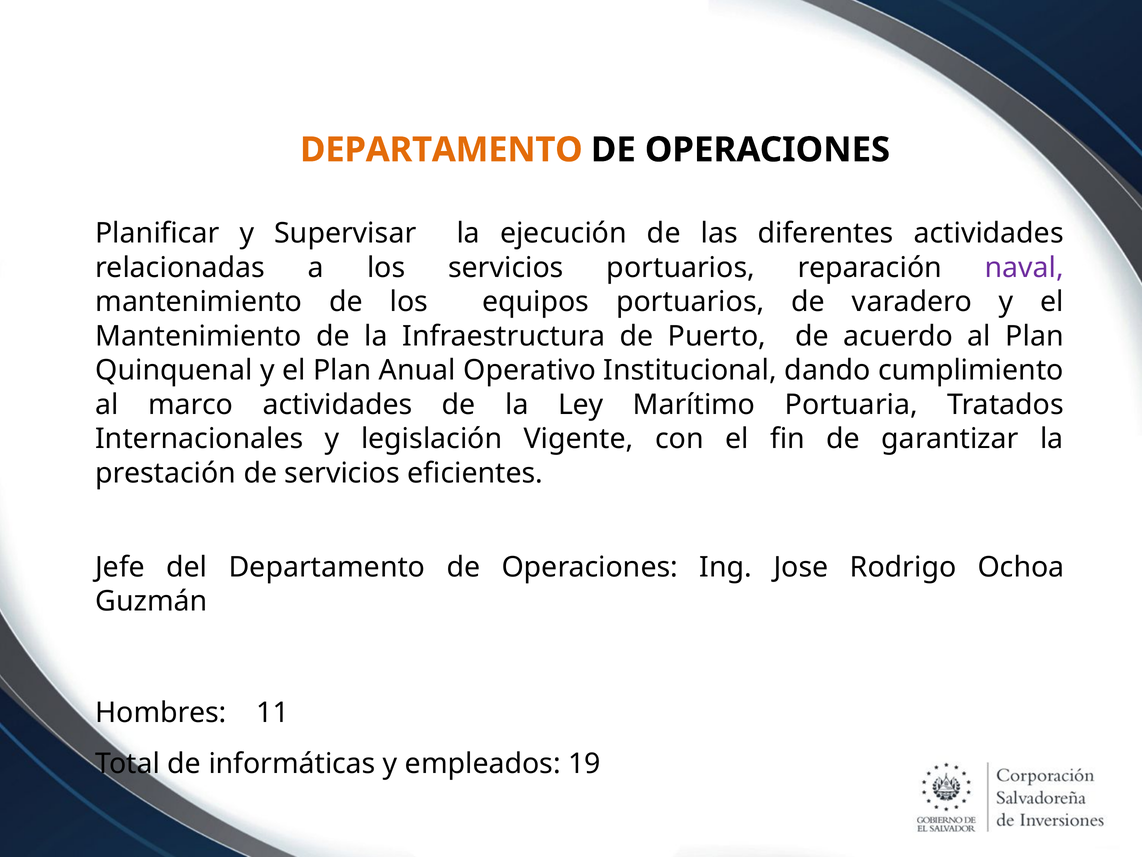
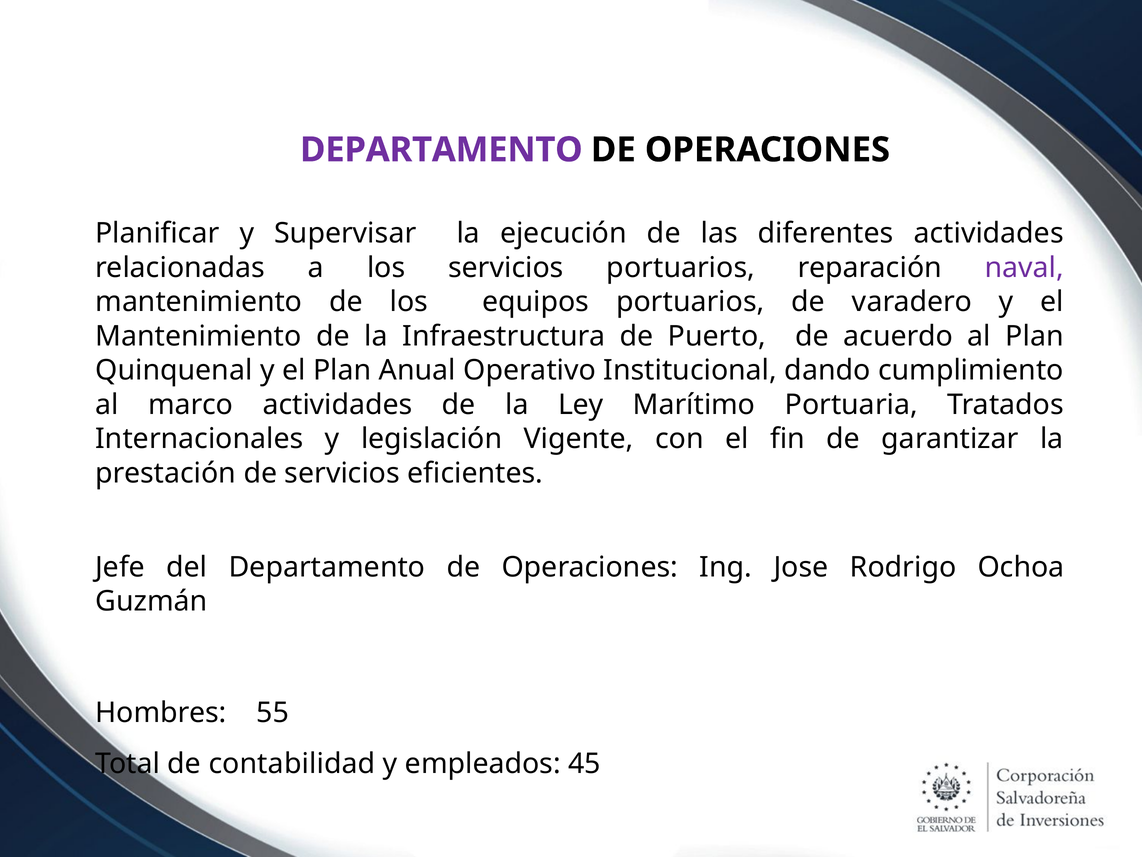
DEPARTAMENTO colour: orange -> purple (441, 150)
11: 11 -> 55 (273, 712)
informáticas: informáticas -> contabilidad (292, 764)
19: 19 -> 45 (584, 764)
